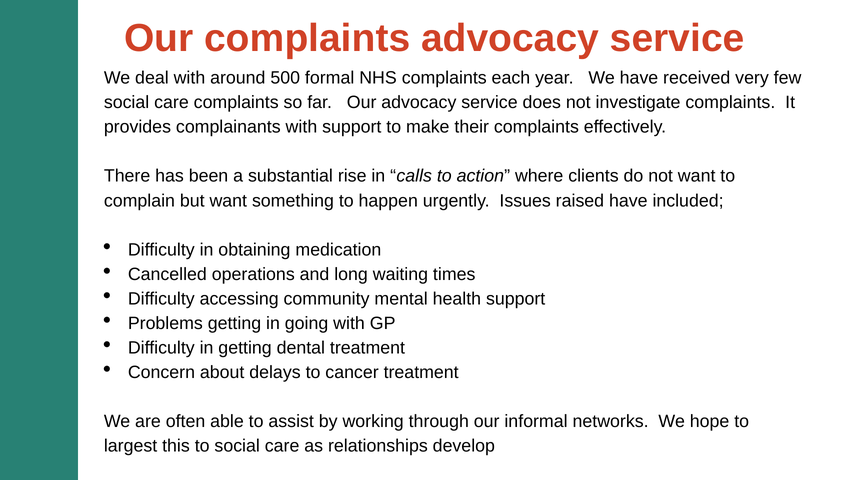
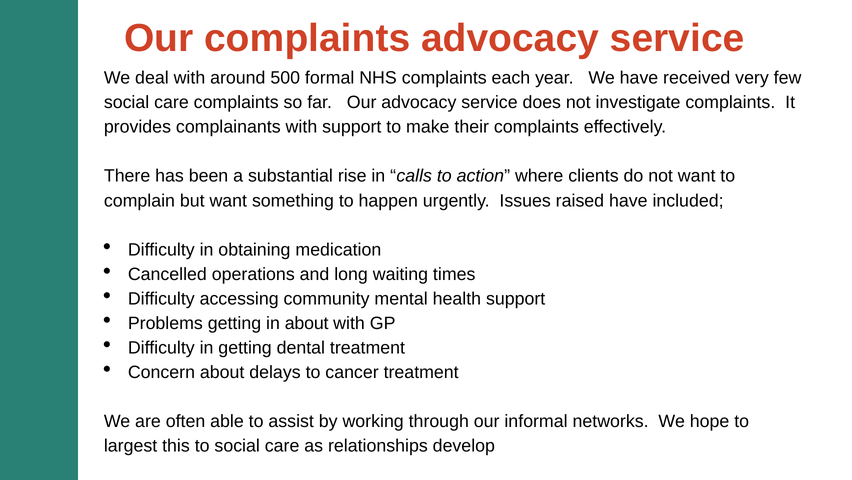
in going: going -> about (307, 323)
